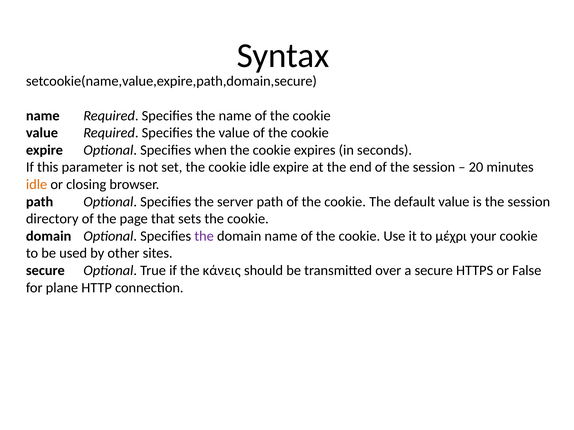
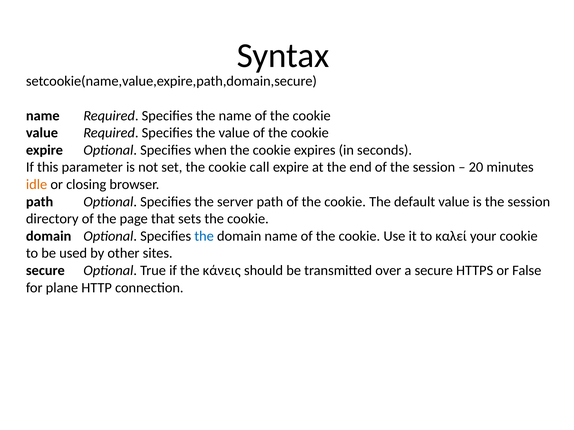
cookie idle: idle -> call (260, 167)
the colour: purple -> blue (204, 236)
μέχρι: μέχρι -> καλεί (451, 236)
